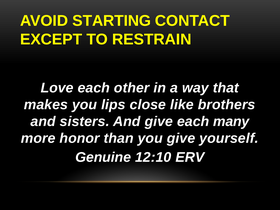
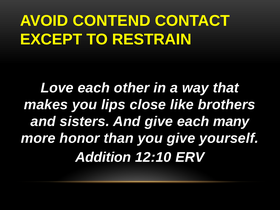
STARTING: STARTING -> CONTEND (112, 21)
Genuine: Genuine -> Addition (103, 157)
